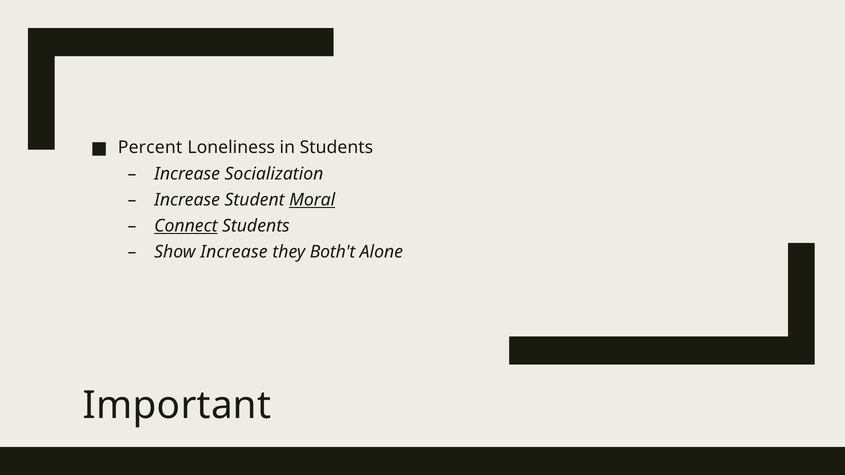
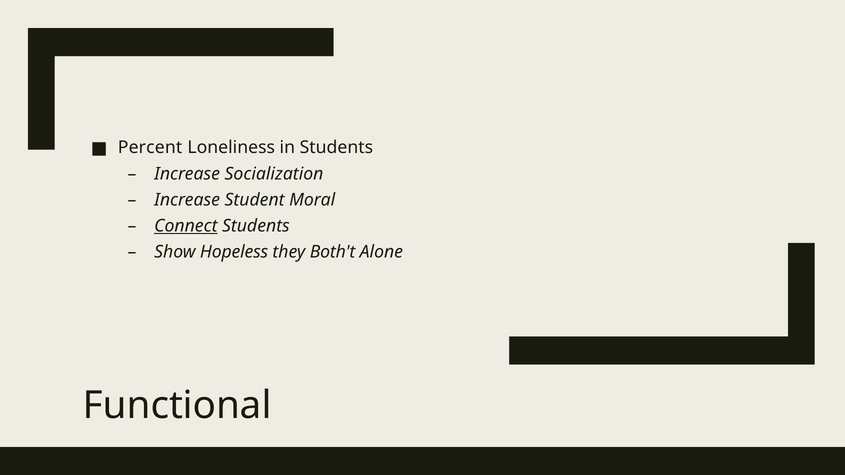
Moral underline: present -> none (312, 200)
Show Increase: Increase -> Hopeless (234, 252)
Important: Important -> Functional (177, 406)
